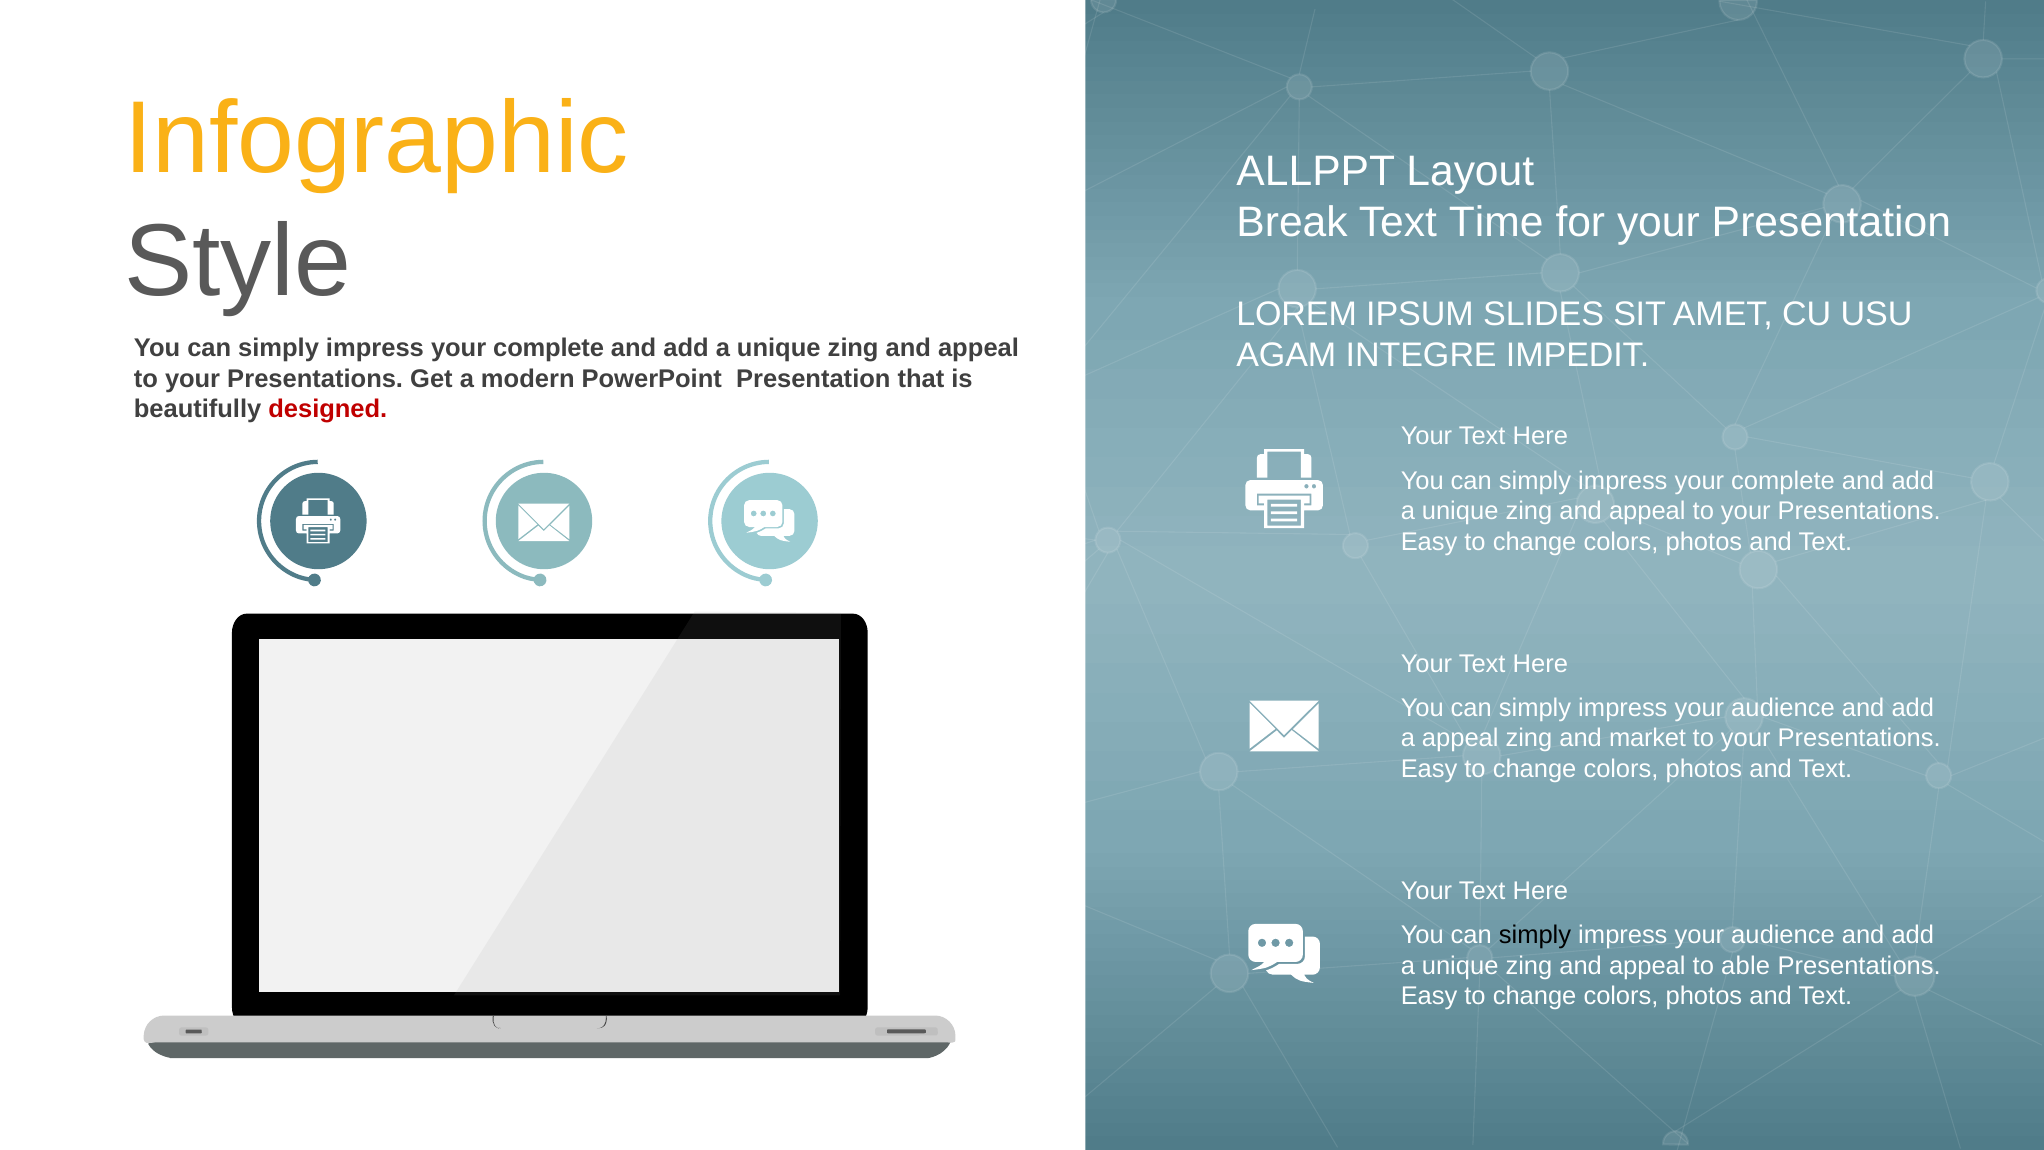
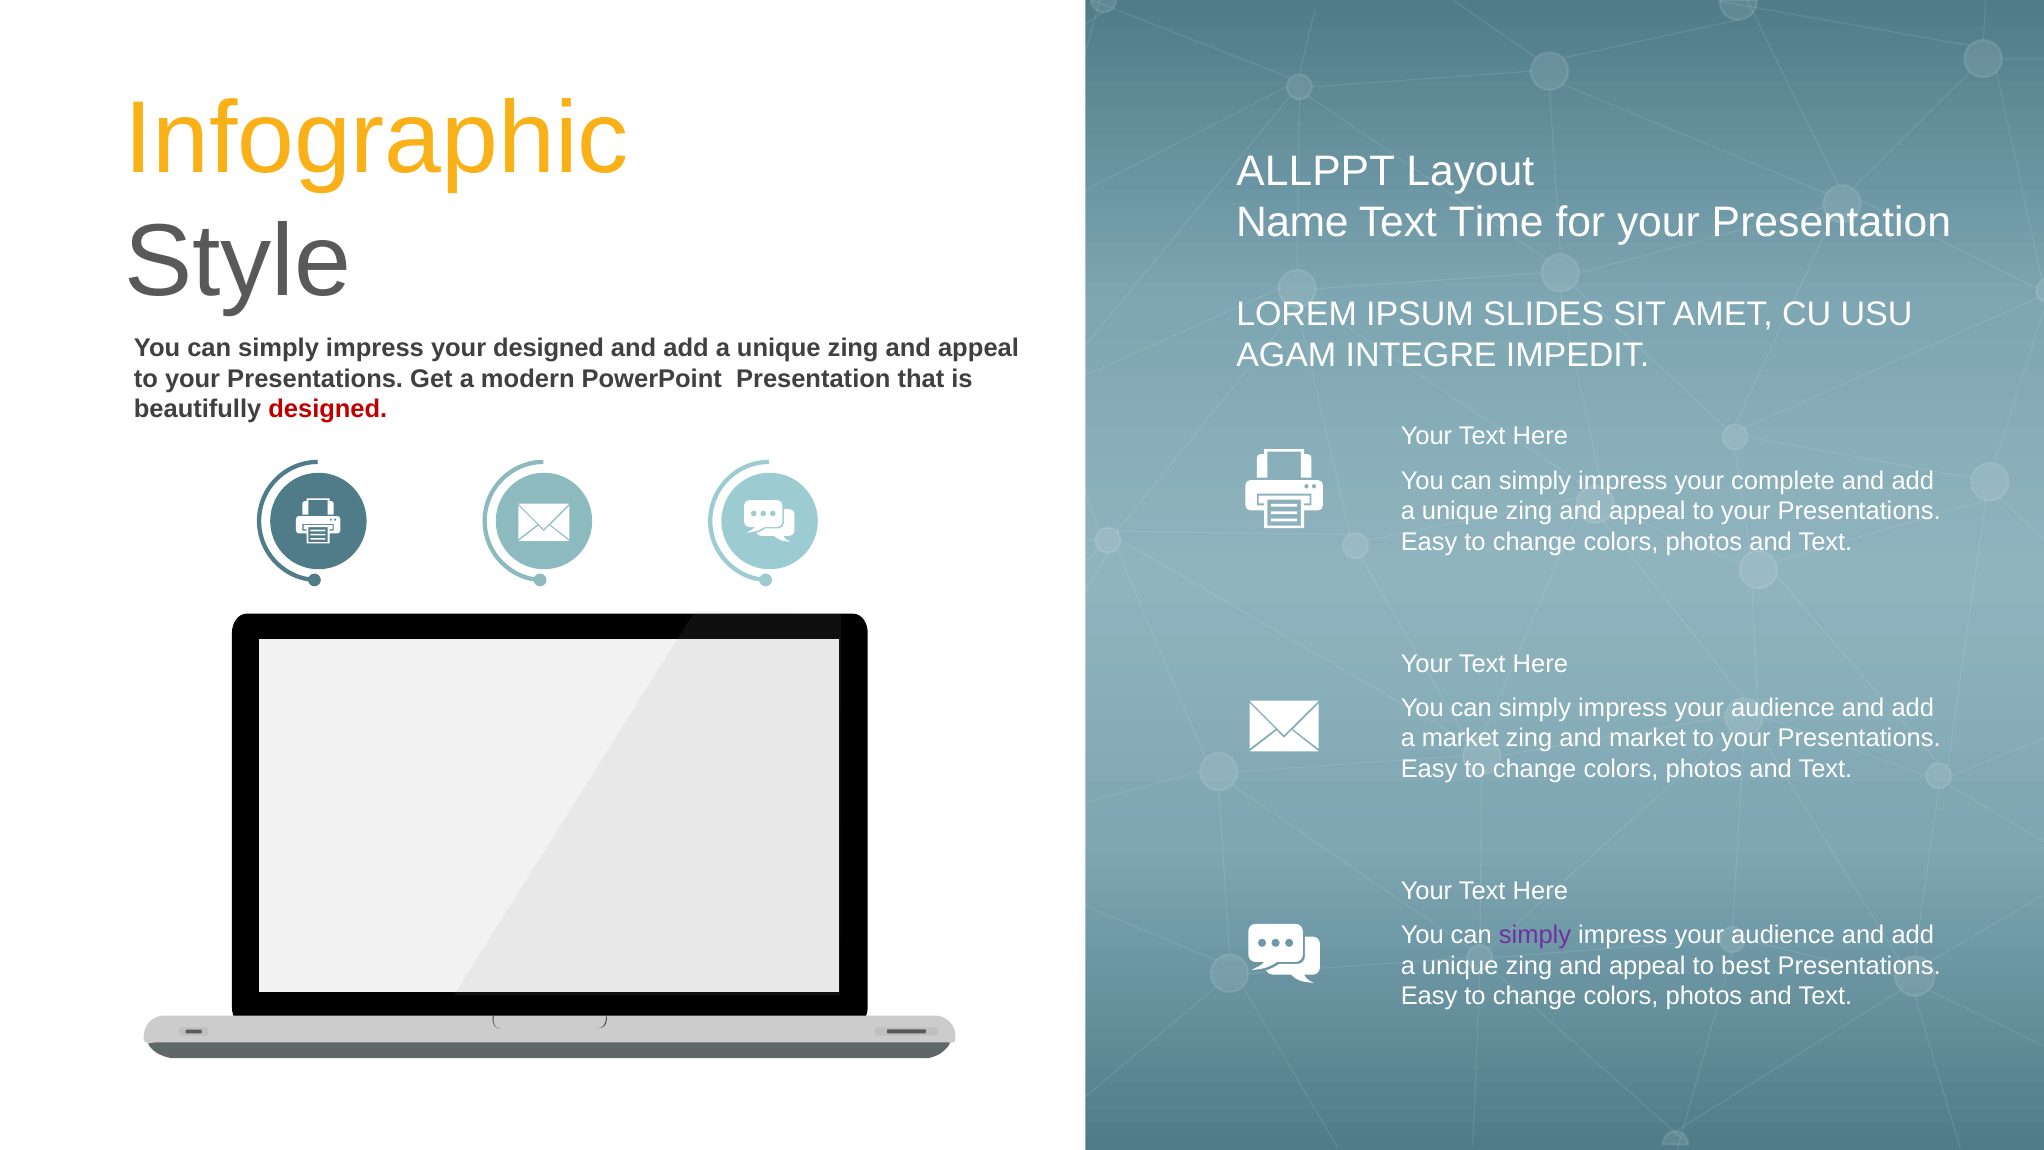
Break: Break -> Name (1292, 223)
complete: complete -> designed (549, 348)
a appeal: appeal -> market (1460, 738)
simply colour: black -> purple (1535, 935)
able: able -> best (1746, 966)
